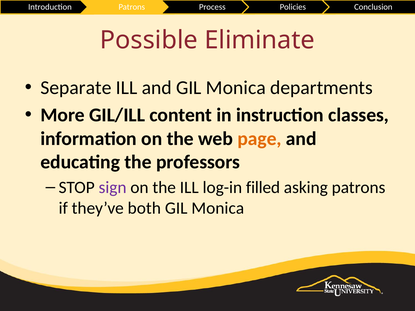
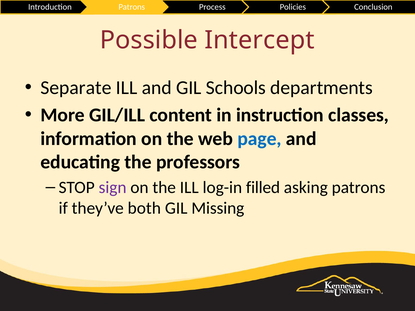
Eliminate: Eliminate -> Intercept (260, 40)
and GIL Monica: Monica -> Schools (236, 88)
page colour: orange -> blue (260, 139)
Monica: Monica -> Missing (218, 208)
